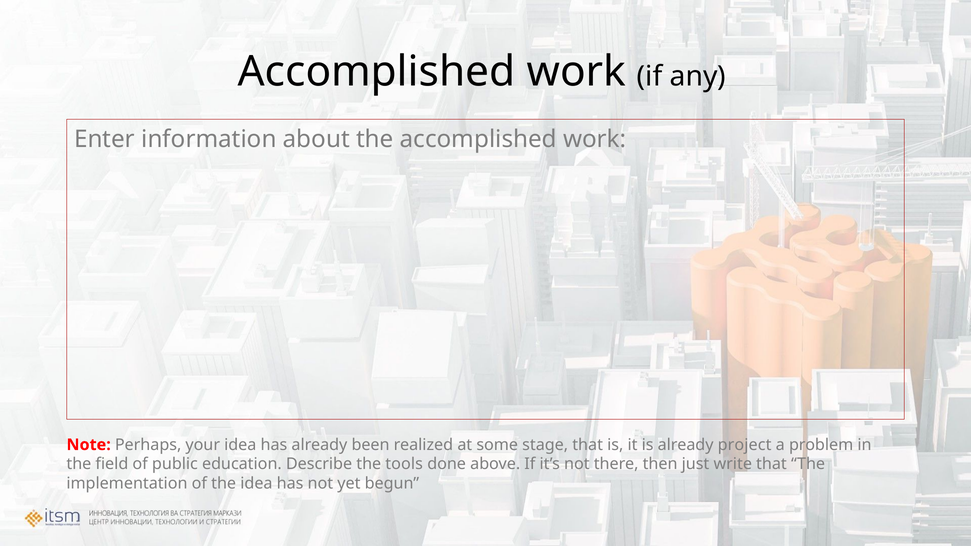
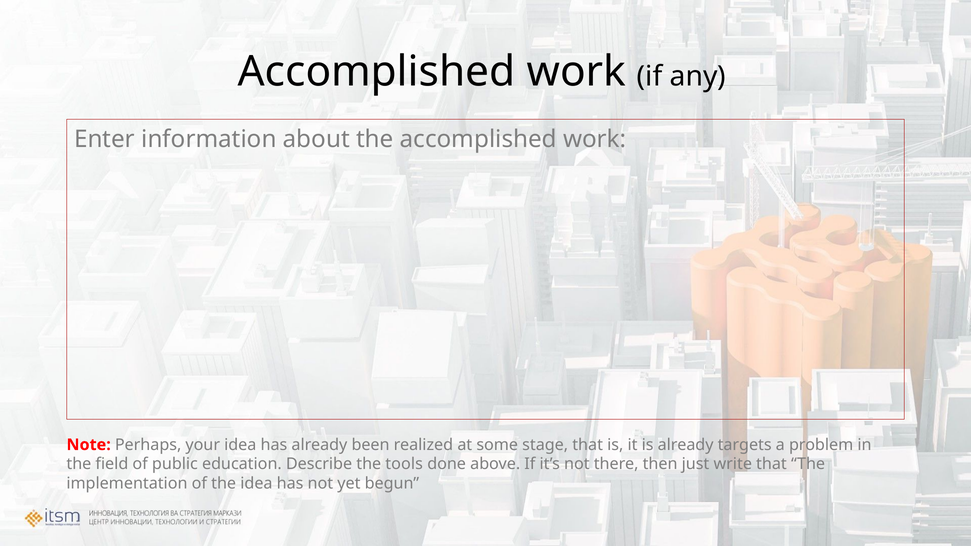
project: project -> targets (745, 445)
